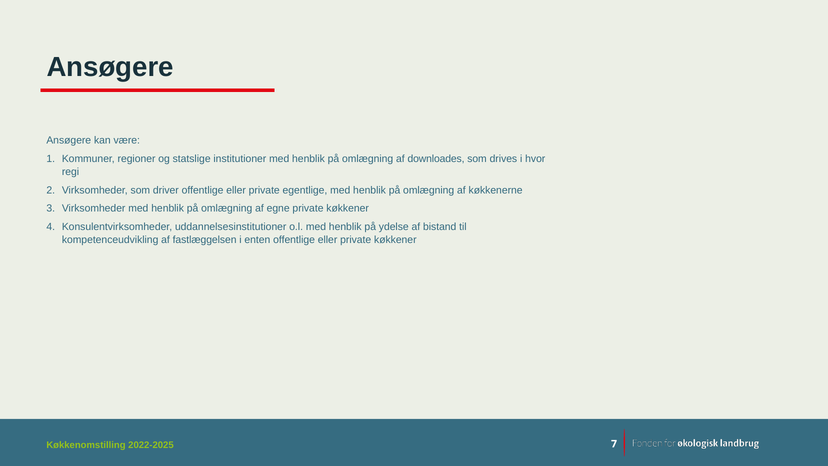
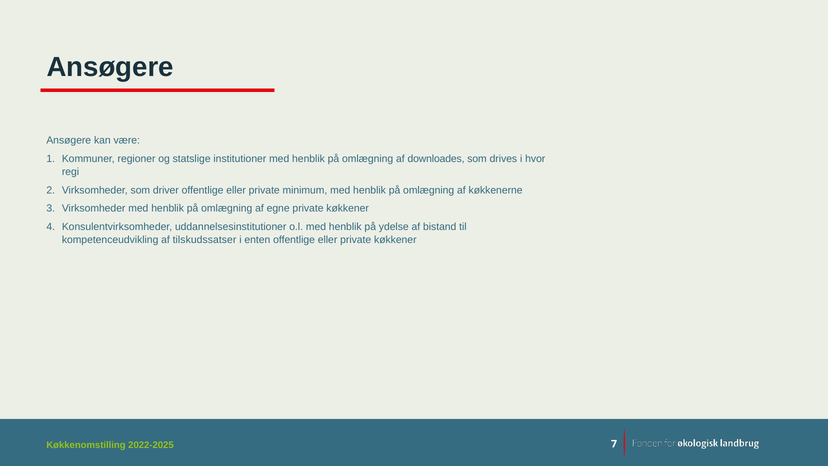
egentlige: egentlige -> minimum (305, 190)
fastlæggelsen: fastlæggelsen -> tilskudssatser (205, 240)
